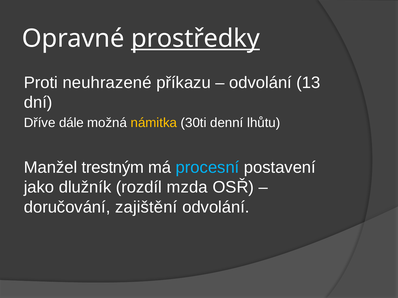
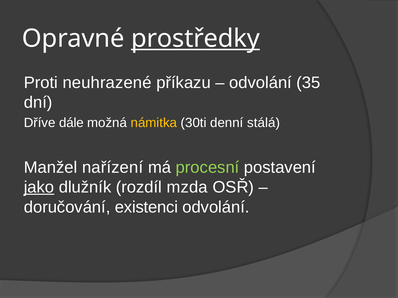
13: 13 -> 35 (308, 83)
lhůtu: lhůtu -> stálá (264, 123)
trestným: trestným -> nařízení (113, 168)
procesní colour: light blue -> light green (208, 168)
jako underline: none -> present (39, 188)
zajištění: zajištění -> existenci (146, 207)
